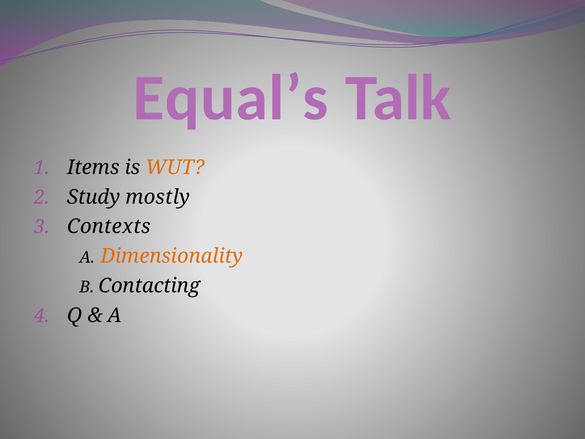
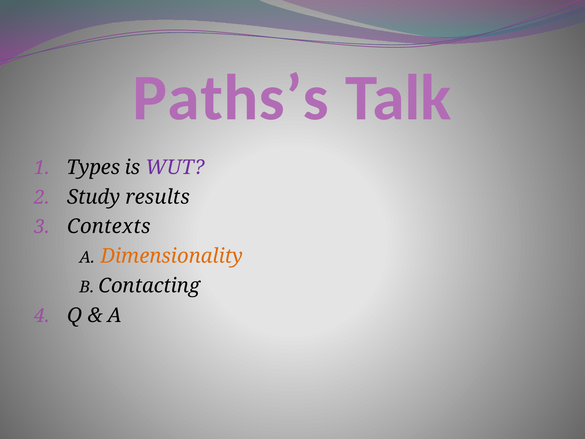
Equal’s: Equal’s -> Paths’s (231, 98)
Items: Items -> Types (93, 167)
WUT colour: orange -> purple (175, 167)
mostly: mostly -> results (158, 197)
